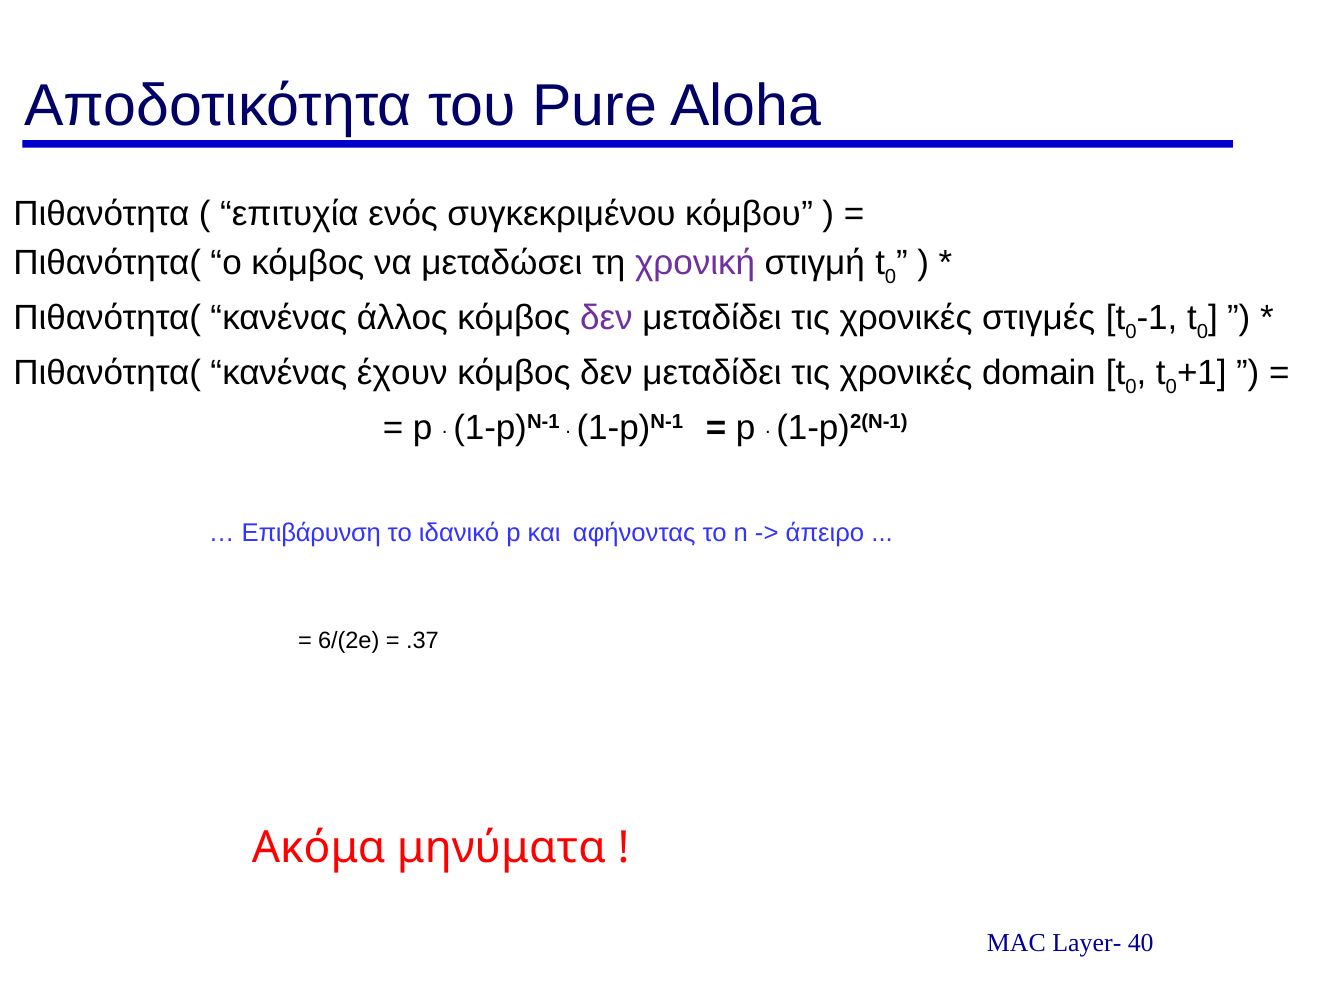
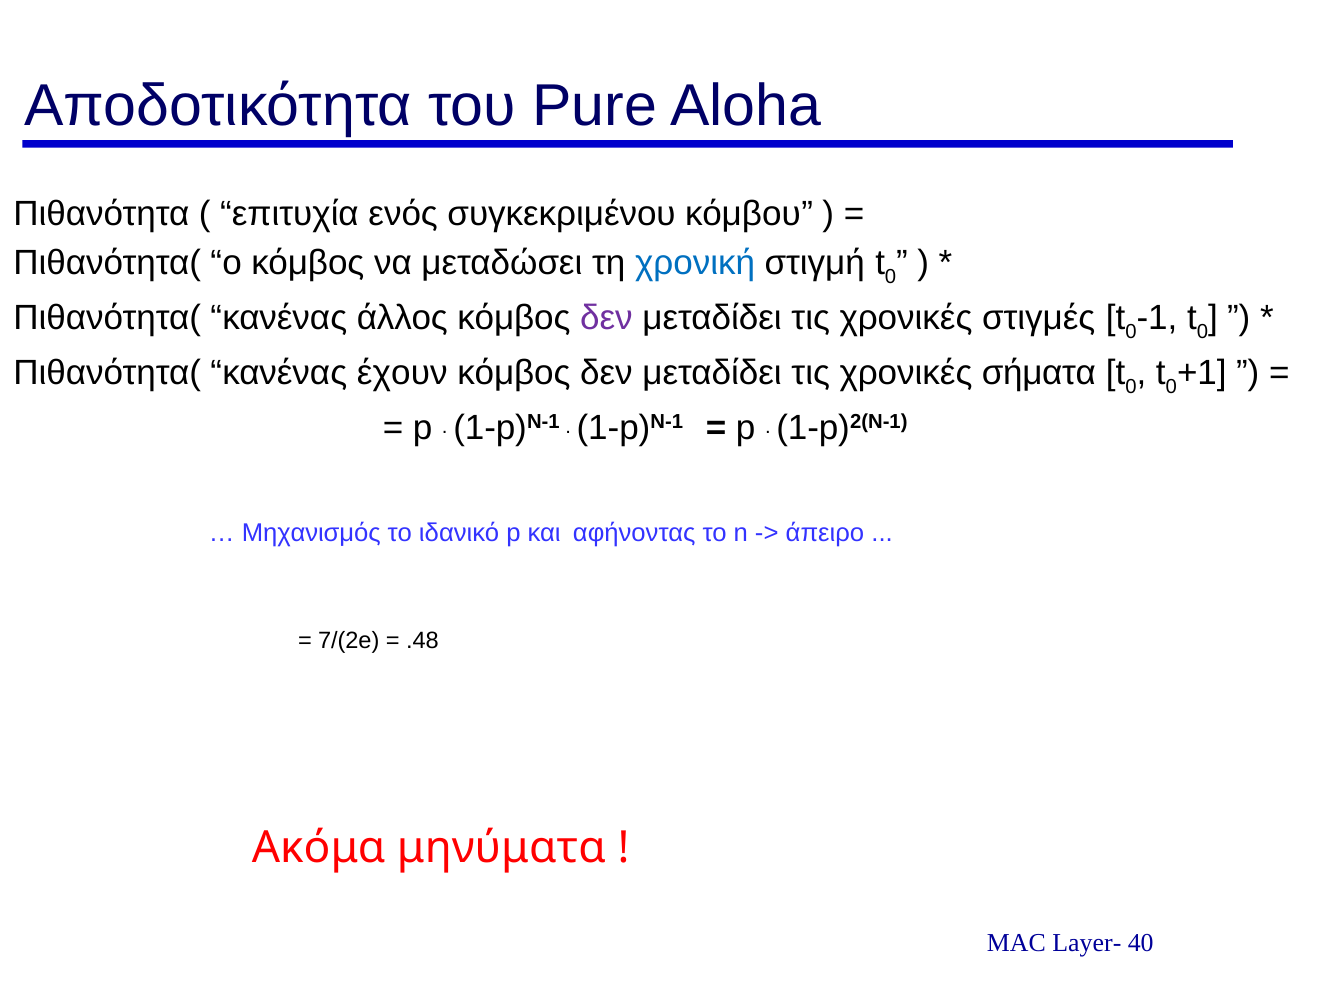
χρονική colour: purple -> blue (695, 264)
domain: domain -> σήματα (1039, 373)
Επιβάρυνση: Επιβάρυνση -> Μηχανισμός (311, 533)
6/(2e: 6/(2e -> 7/(2e (349, 641)
.37: .37 -> .48 (422, 641)
